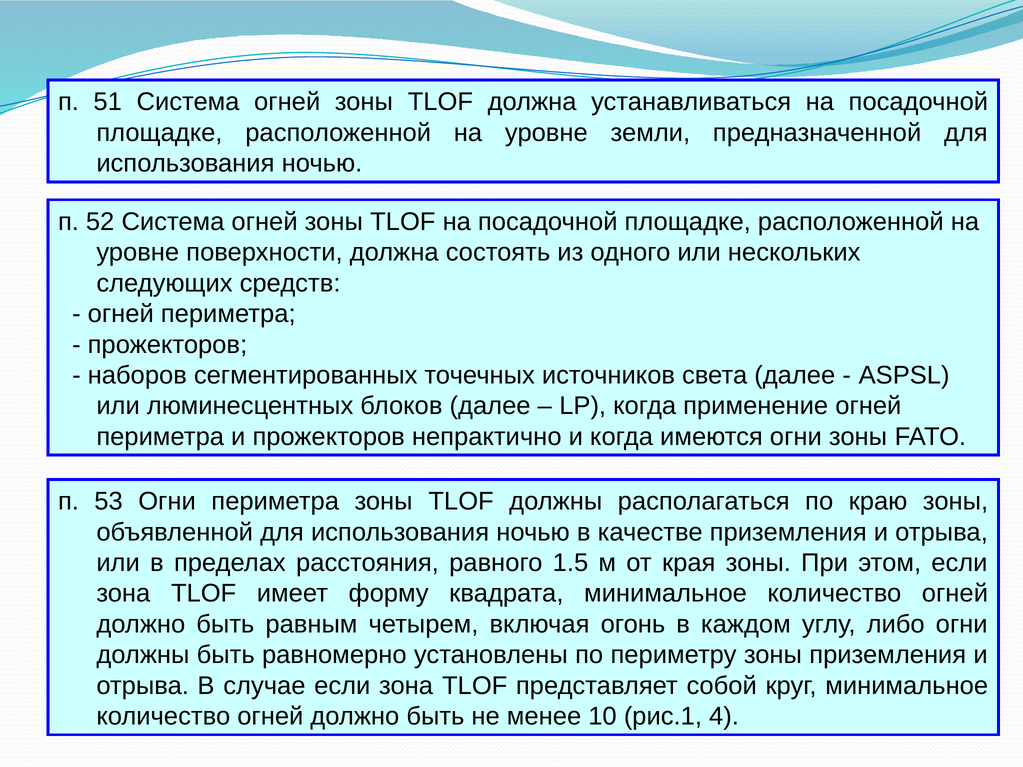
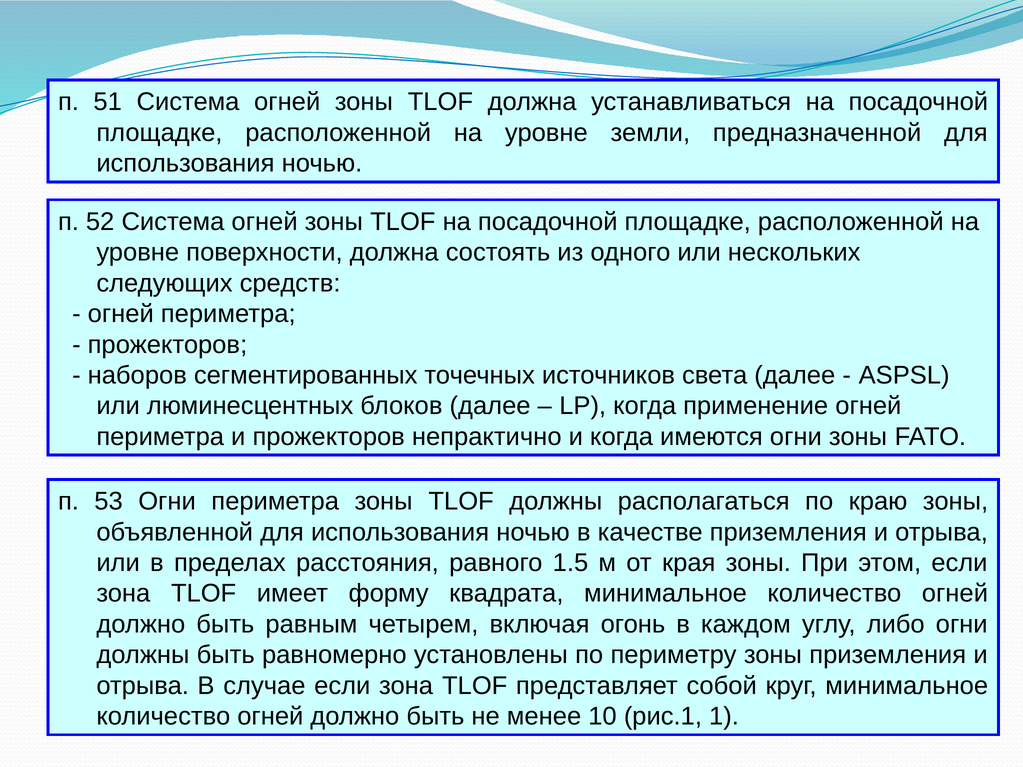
4: 4 -> 1 (724, 716)
